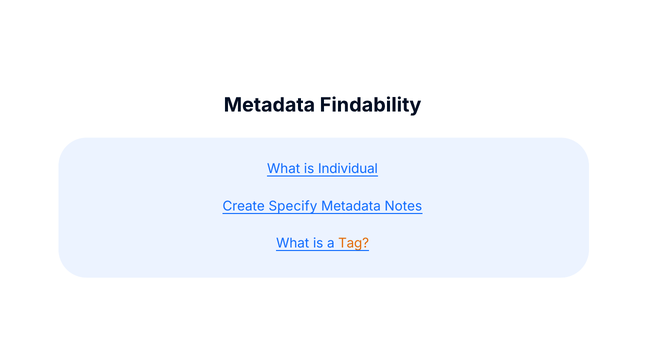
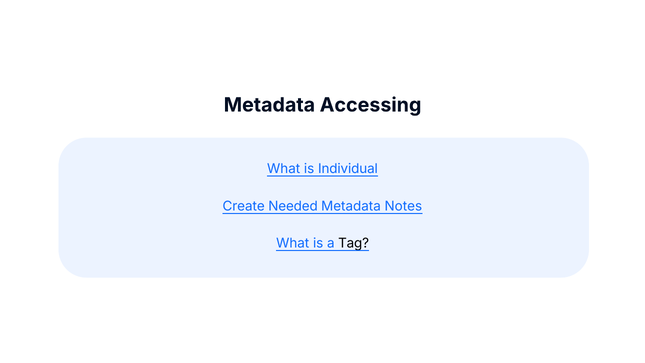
Findability: Findability -> Accessing (371, 105)
Specify: Specify -> Needed (293, 206)
Tag colour: orange -> black (354, 243)
